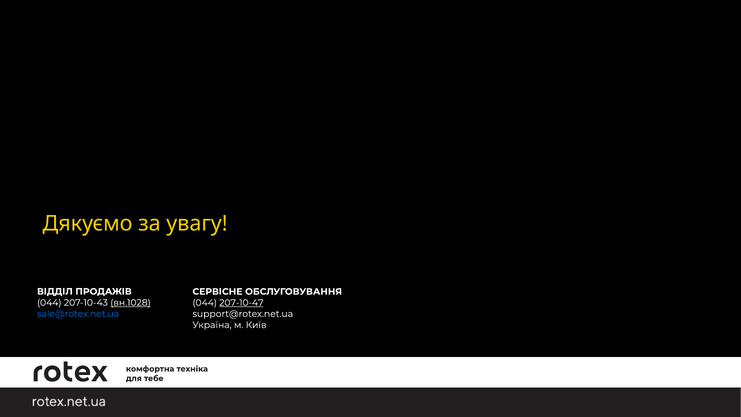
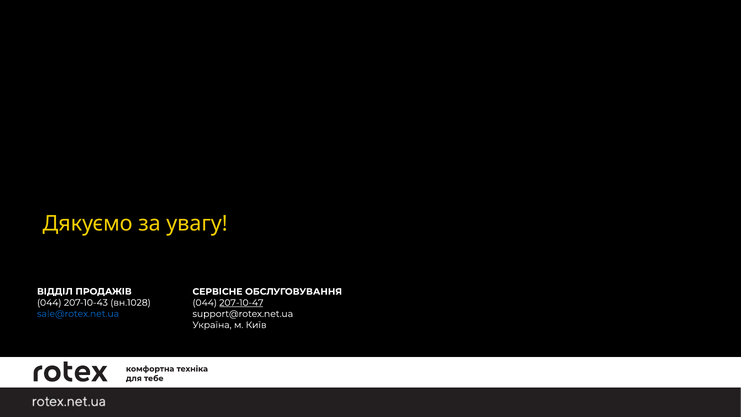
вн.1028 underline: present -> none (131, 303)
